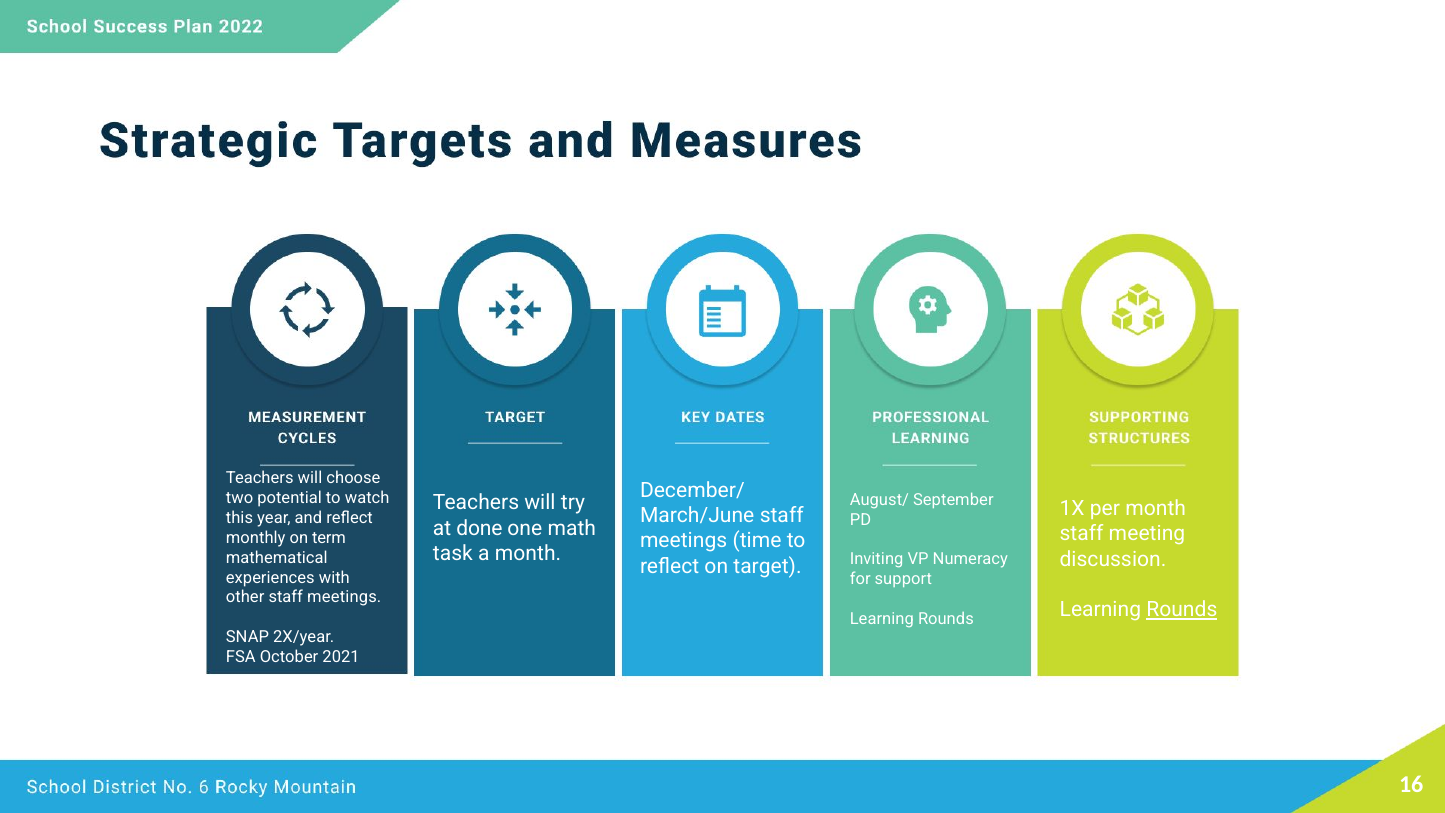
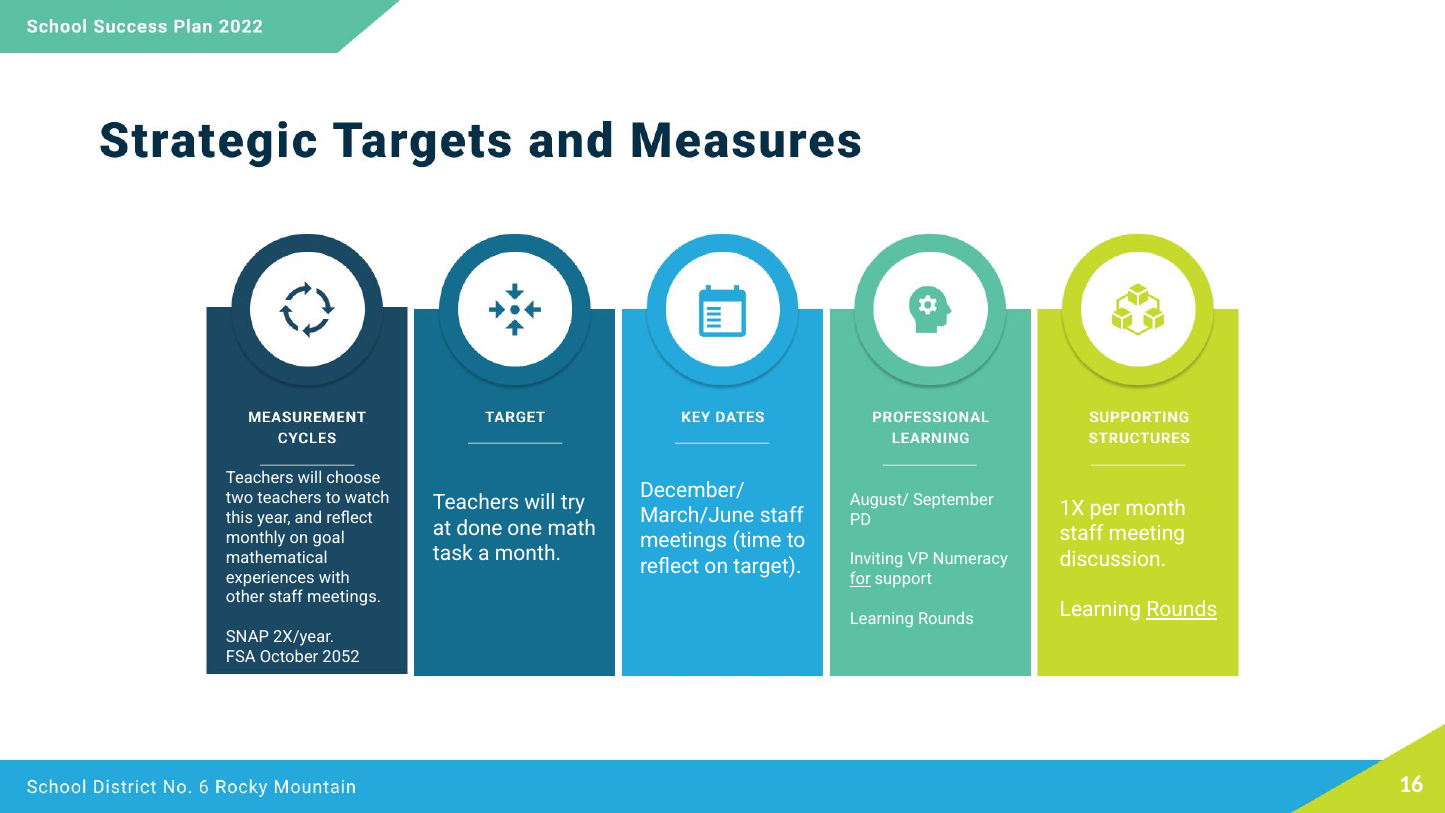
two potential: potential -> teachers (290, 498)
term: term -> goal (329, 538)
for underline: none -> present (860, 579)
2021: 2021 -> 2052 (341, 657)
